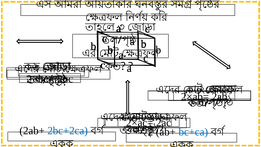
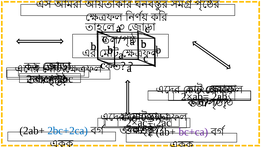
bc+ca colour: blue -> purple (193, 132)
